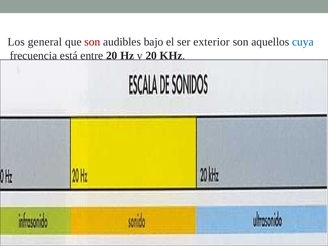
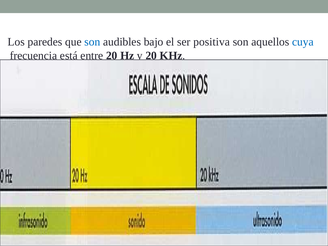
general: general -> paredes (45, 42)
son colour: red -> blue (92, 42)
exterior: exterior -> positiva (212, 42)
